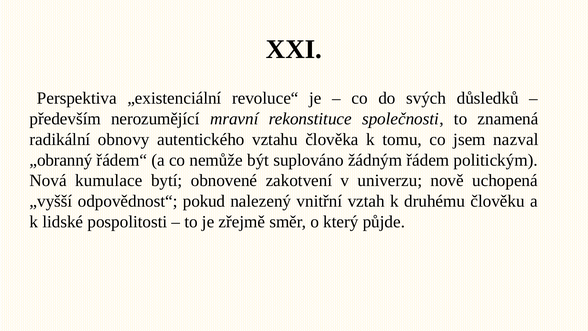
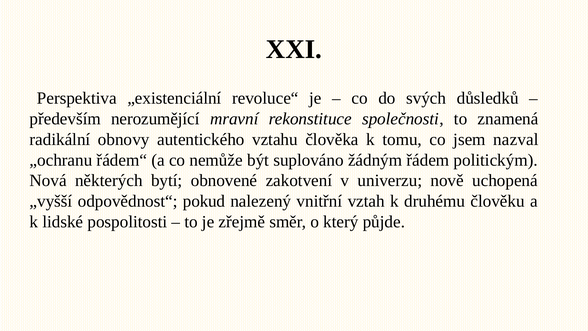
„obranný: „obranný -> „ochranu (61, 160)
kumulace: kumulace -> některých (109, 180)
